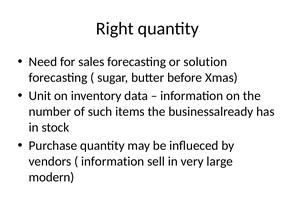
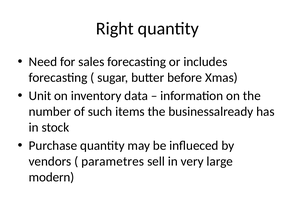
solution: solution -> includes (205, 62)
information: information -> parametres (113, 162)
